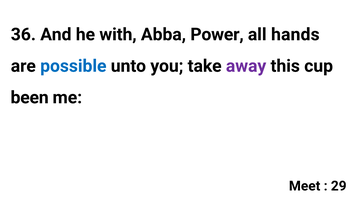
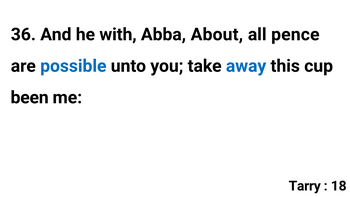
Power: Power -> About (217, 34)
hands: hands -> pence (295, 34)
away colour: purple -> blue (246, 66)
Meet: Meet -> Tarry (305, 186)
29: 29 -> 18 (339, 186)
